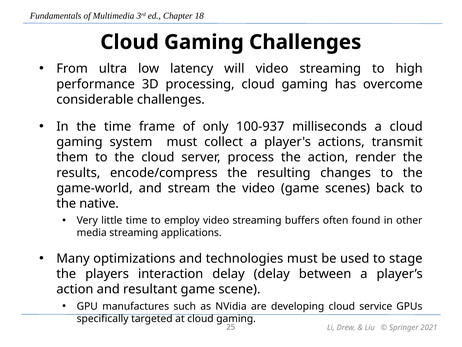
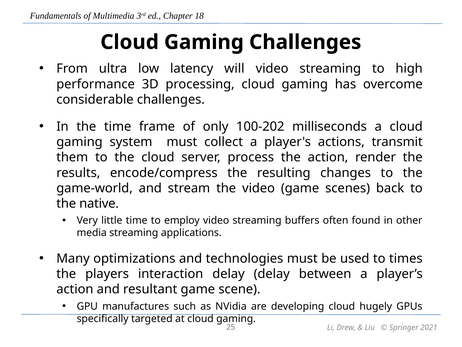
100-937: 100-937 -> 100-202 (260, 126)
stage: stage -> times (406, 258)
service: service -> hugely (376, 306)
